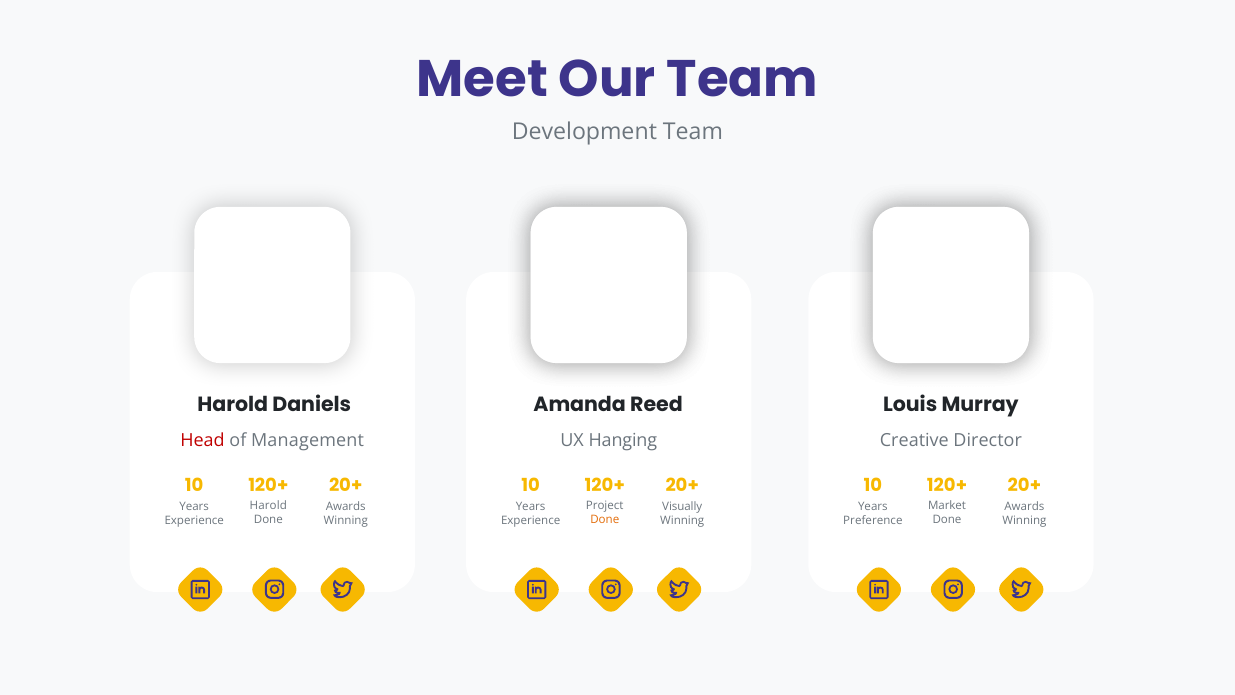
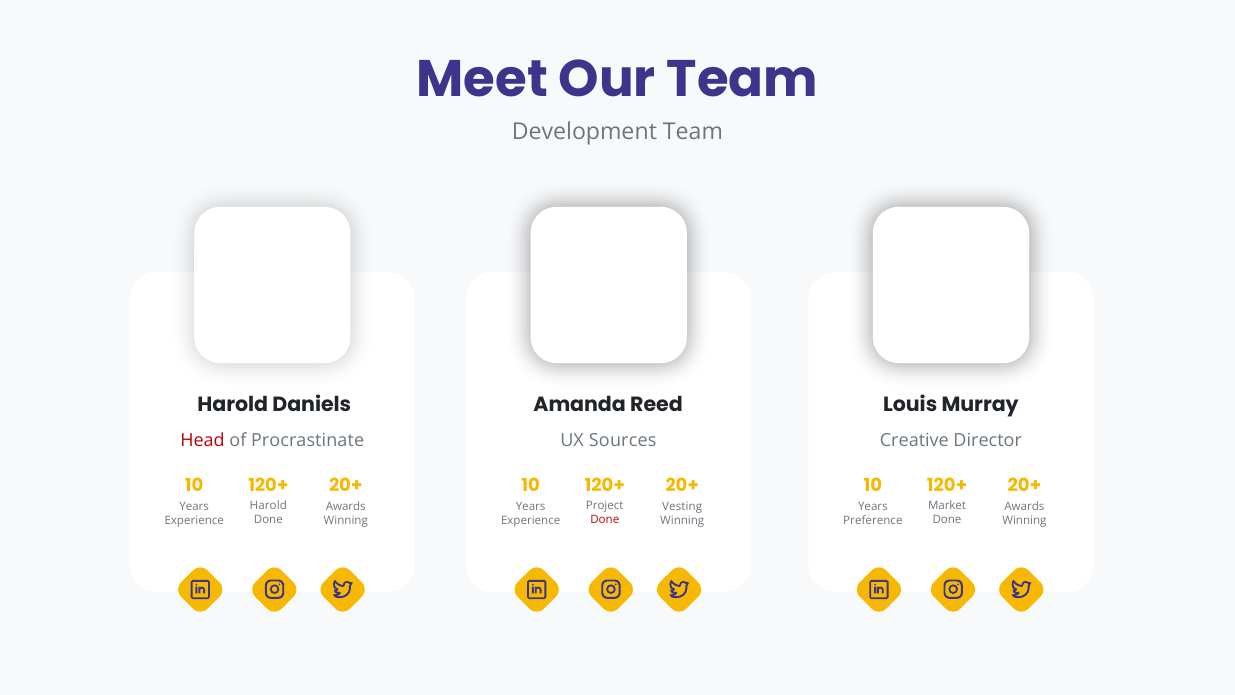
Management: Management -> Procrastinate (308, 441)
Hanging: Hanging -> Sources (623, 441)
Visually: Visually -> Vesting (682, 506)
Done colour: orange -> red (605, 520)
